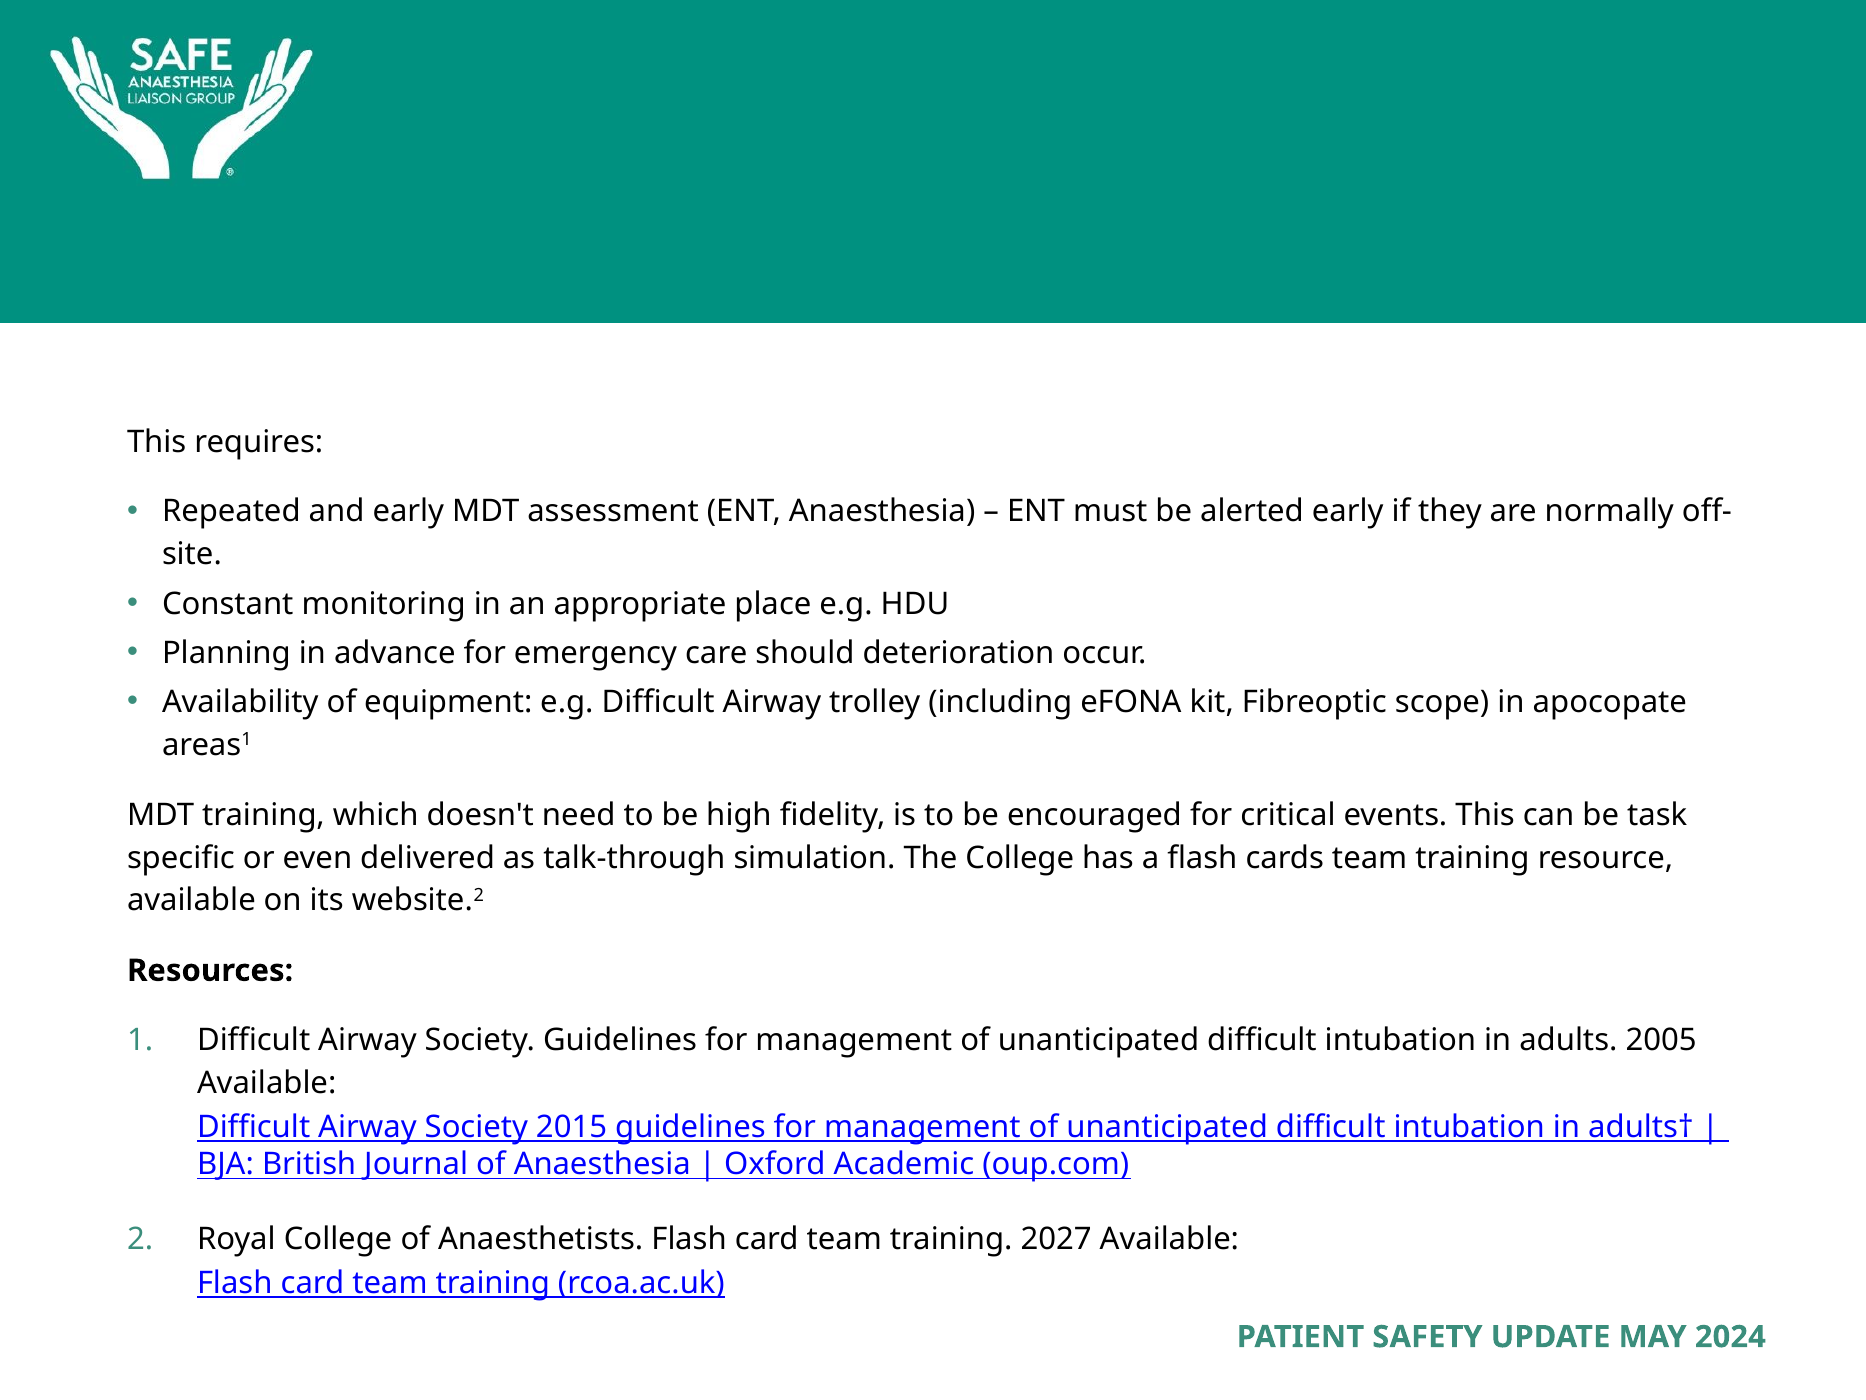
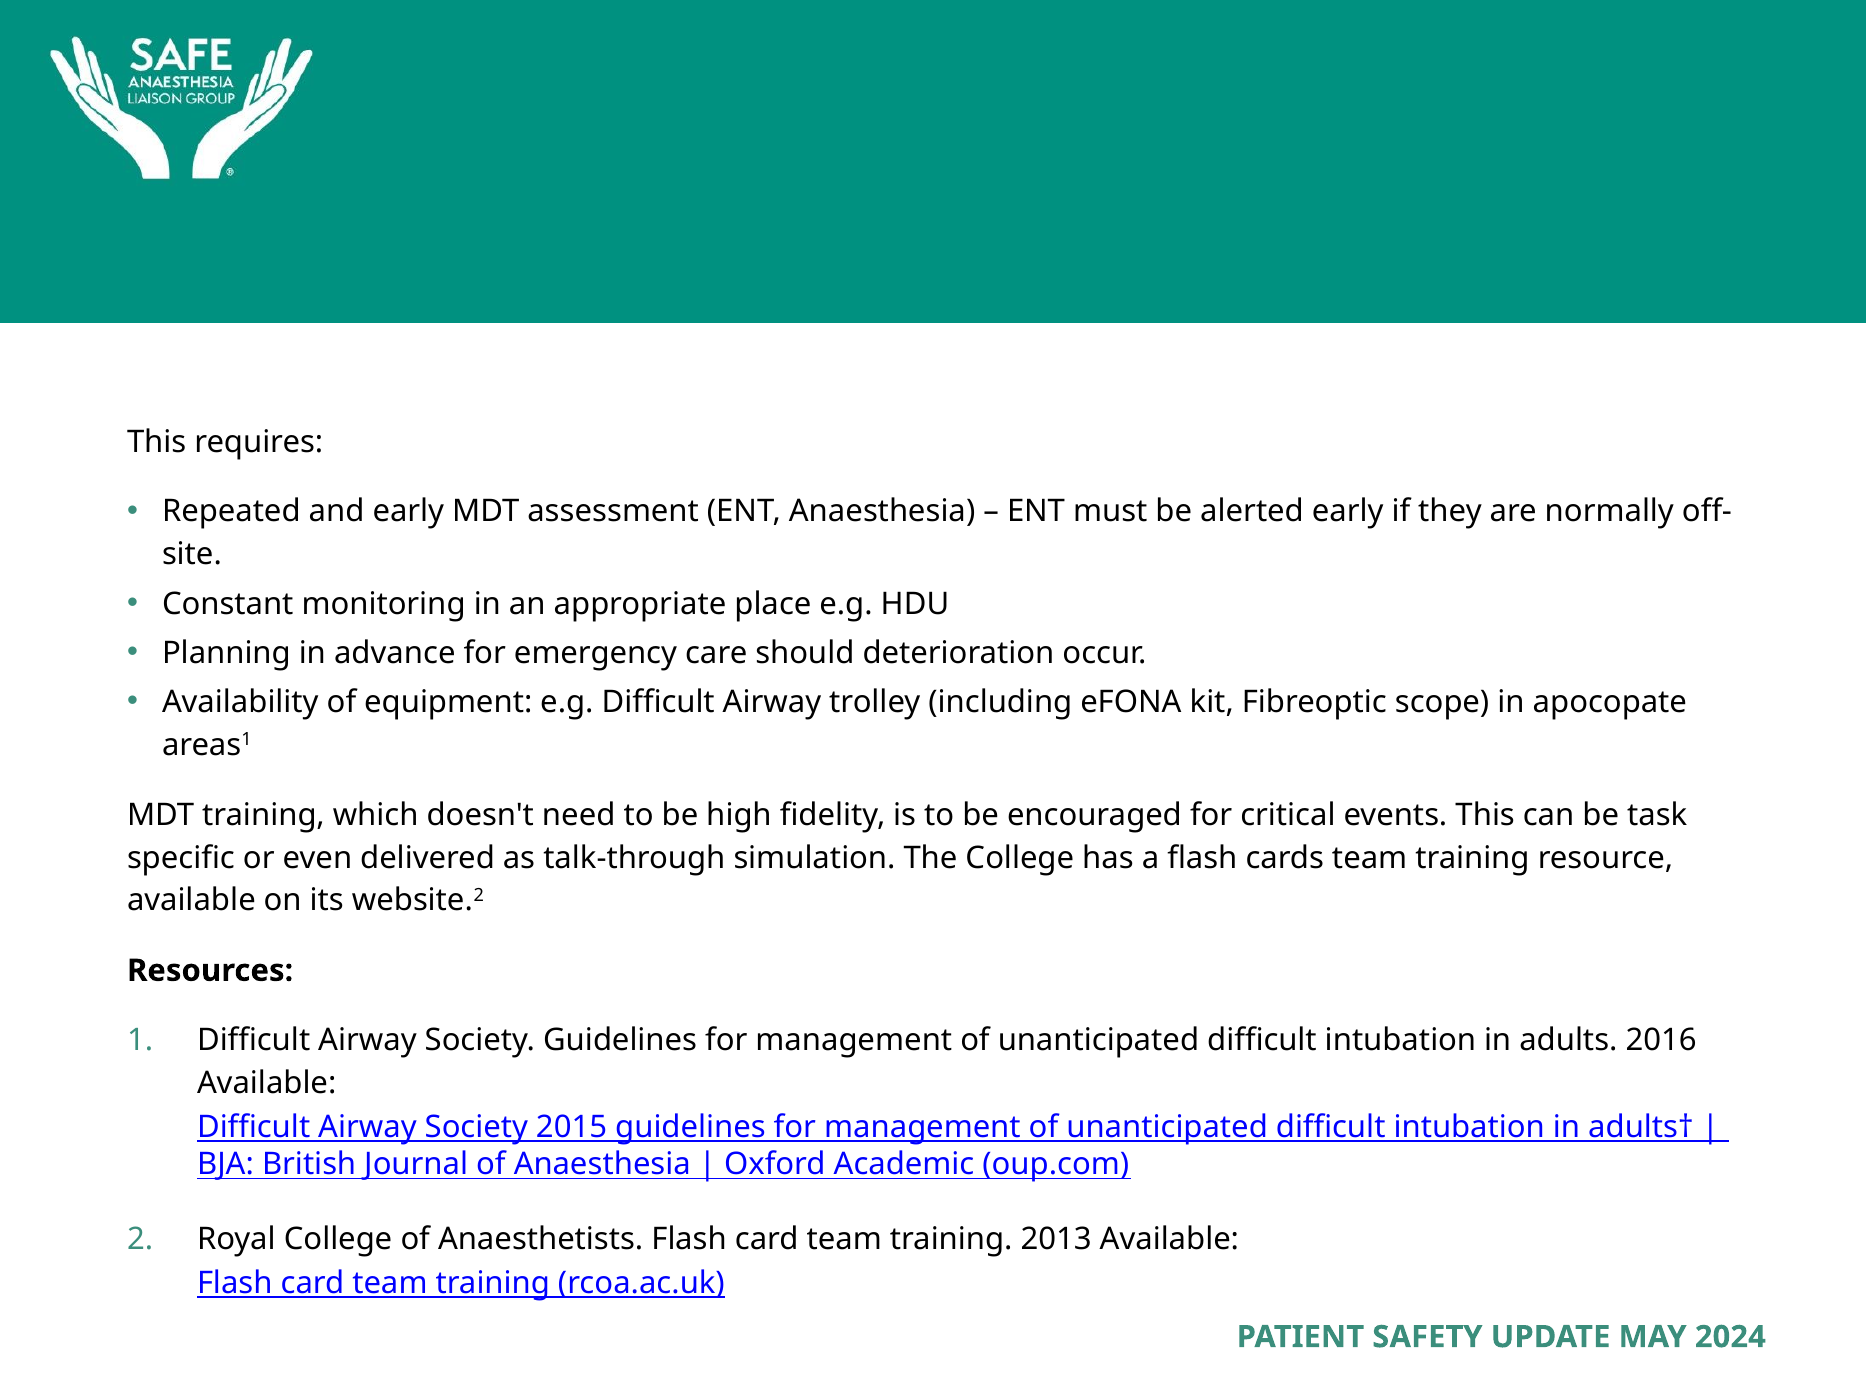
2005: 2005 -> 2016 (1661, 1040)
2027: 2027 -> 2013 (1056, 1239)
